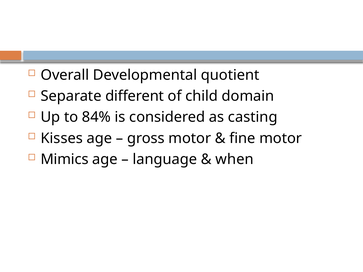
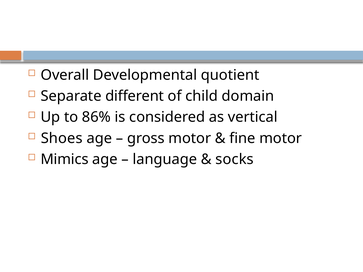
84%: 84% -> 86% (96, 117)
casting: casting -> vertical (253, 117)
Kisses: Kisses -> Shoes (62, 138)
when: when -> socks (235, 159)
